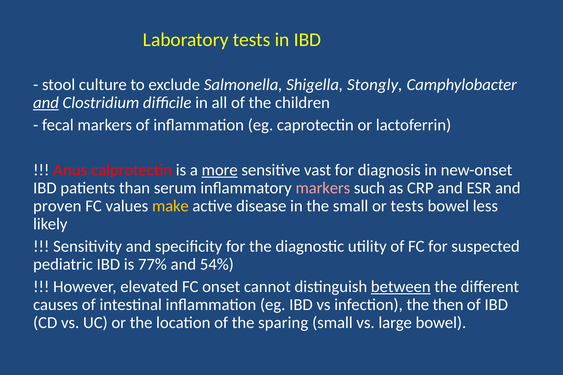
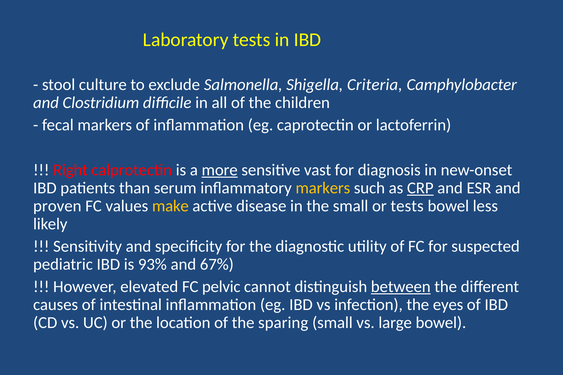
Stongly: Stongly -> Criteria (375, 85)
and underline: present -> none (46, 103)
Anus: Anus -> Right (70, 170)
markers colour: pink -> yellow (323, 188)
CRP underline: none -> present (420, 188)
77%: 77% -> 93% (152, 265)
54%: 54% -> 67% (217, 265)
onset: onset -> pelvic (221, 287)
then: then -> eyes (448, 305)
